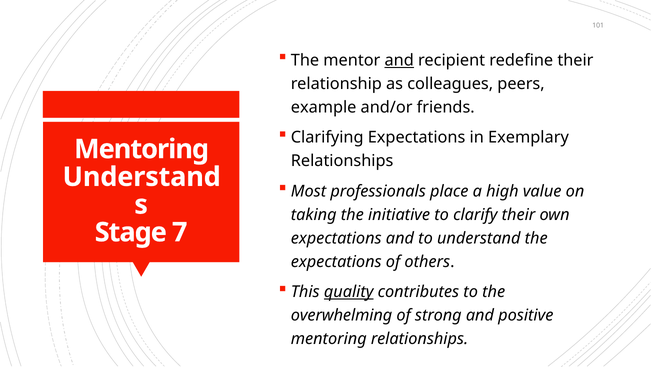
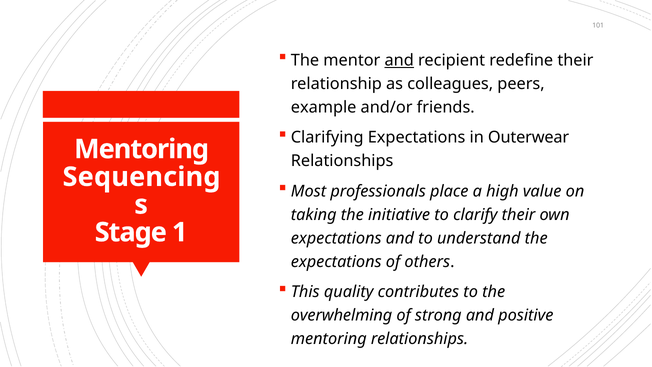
Exemplary: Exemplary -> Outerwear (529, 137)
Understand: Understand -> Sequencing (141, 177)
7: 7 -> 1 (180, 232)
quality underline: present -> none (349, 292)
